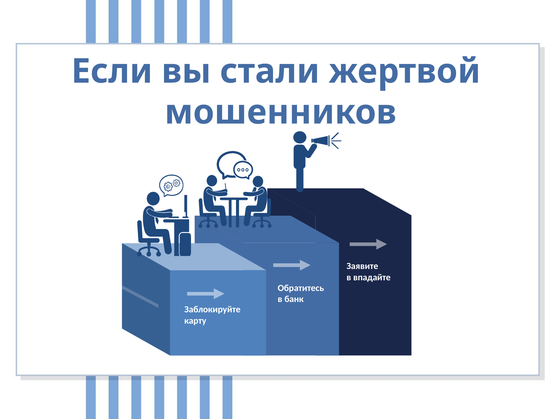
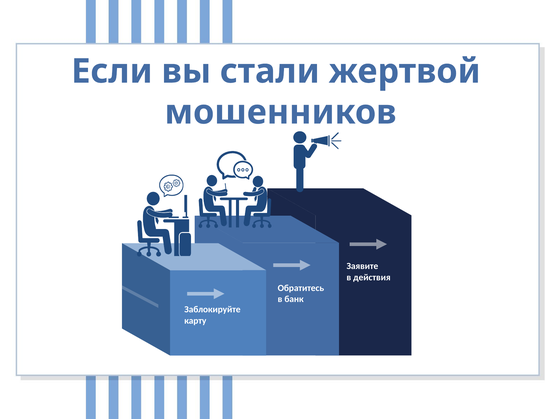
впадайте: впадайте -> действия (372, 278)
